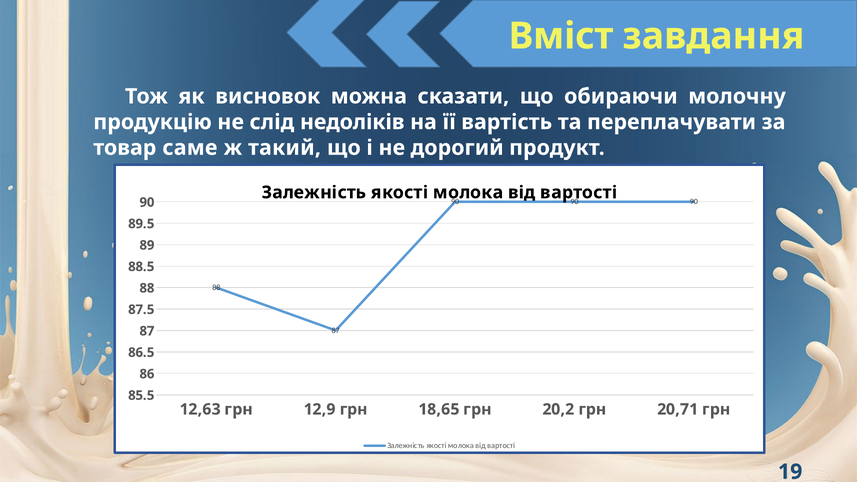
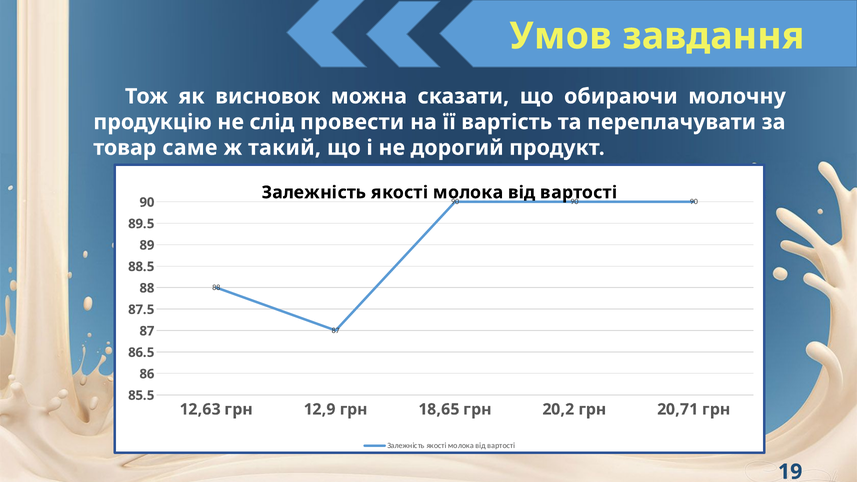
Вміст: Вміст -> Умов (561, 36)
недоліків: недоліків -> провести (352, 122)
